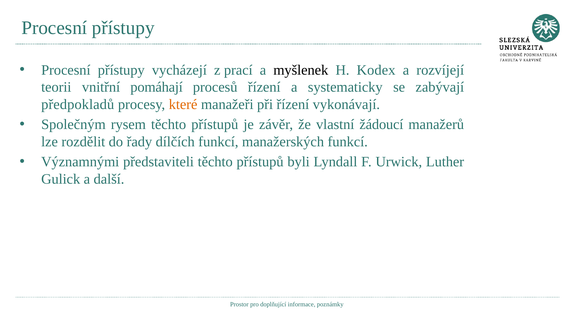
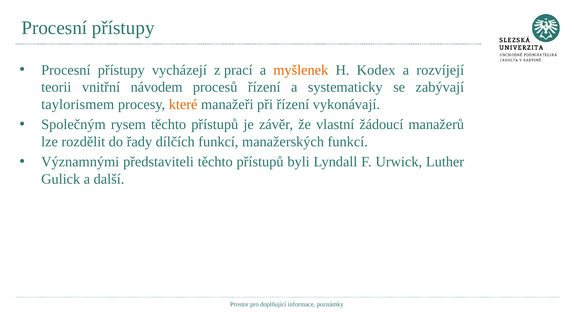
myšlenek colour: black -> orange (301, 70)
pomáhají: pomáhají -> návodem (157, 87)
předpokladů: předpokladů -> taylorismem (78, 104)
